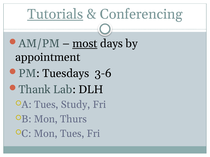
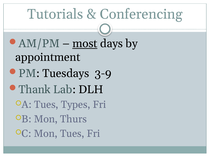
Tutorials underline: present -> none (55, 14)
3-6: 3-6 -> 3-9 (103, 74)
Study: Study -> Types (76, 105)
